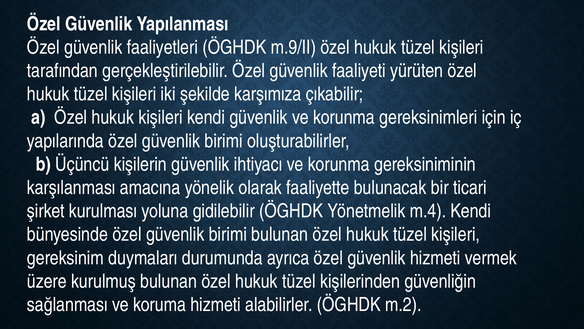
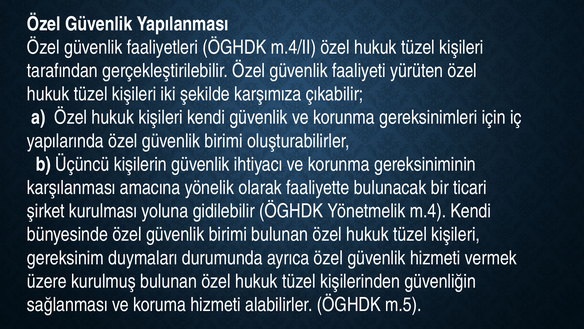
m.9/II: m.9/II -> m.4/II (293, 47)
m.2: m.2 -> m.5 (403, 304)
